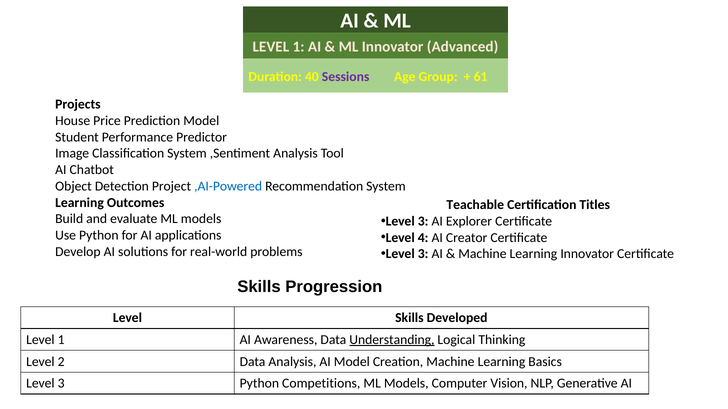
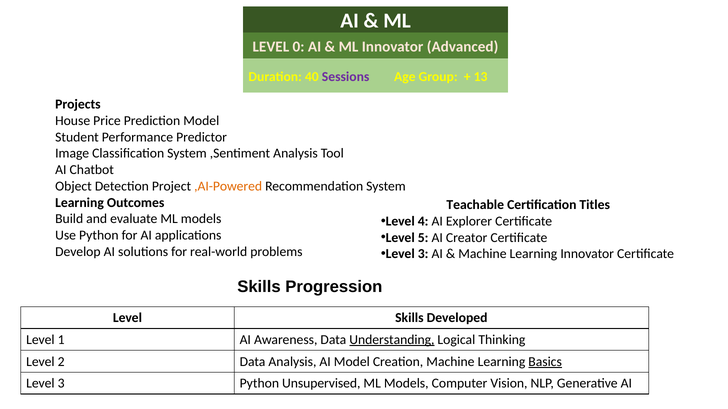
1: 1 -> 0 (299, 47)
61: 61 -> 13 (481, 77)
,AI-Powered colour: blue -> orange (228, 186)
3: 3 -> 4 (423, 222)
4: 4 -> 5 (423, 238)
Basics underline: none -> present (545, 362)
Competitions: Competitions -> Unsupervised (321, 384)
